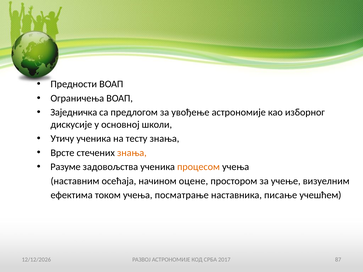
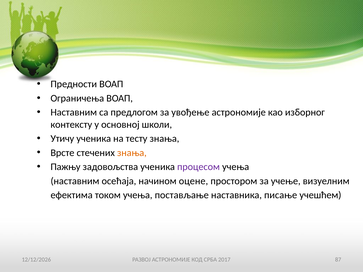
Заједничка: Заједничка -> Наставним (74, 112)
дискусије: дискусије -> контексту (71, 125)
Разуме: Разуме -> Пажњу (65, 167)
процесом colour: orange -> purple (199, 167)
посматрање: посматрање -> постављање (182, 195)
